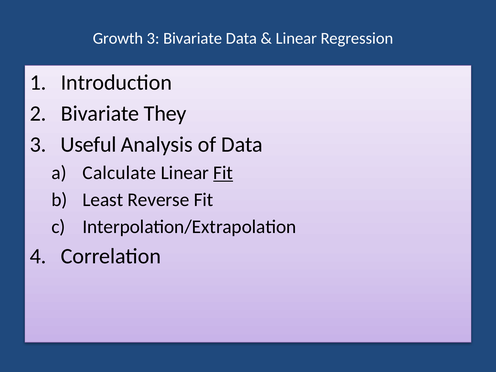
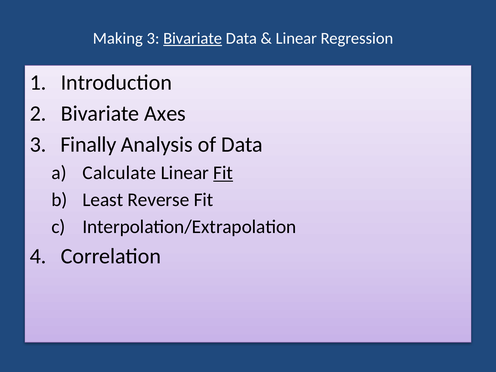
Growth: Growth -> Making (118, 38)
Bivariate underline: none -> present (193, 38)
They: They -> Axes (165, 114)
Useful: Useful -> Finally (88, 144)
